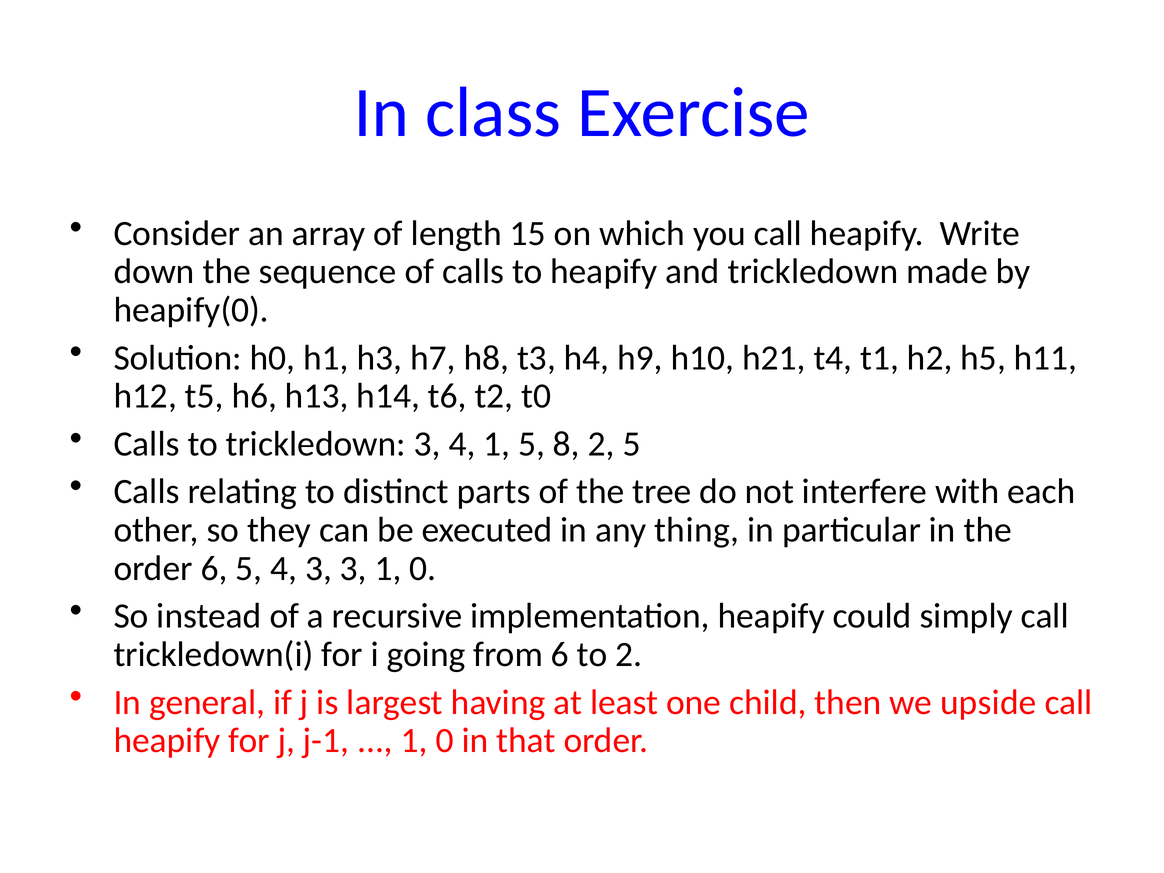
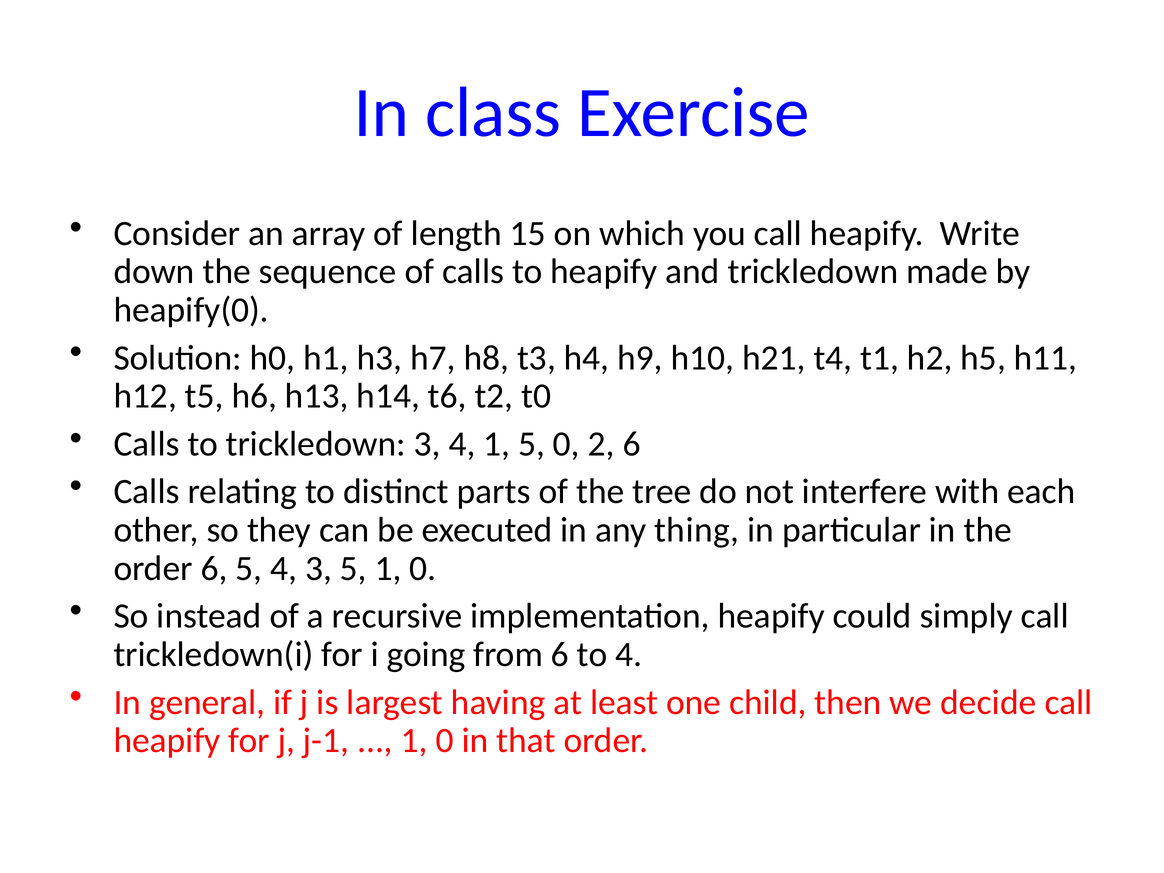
5 8: 8 -> 0 (566, 444)
2 5: 5 -> 6 (632, 444)
3 3: 3 -> 5 (353, 568)
to 2: 2 -> 4 (629, 655)
upside: upside -> decide (988, 702)
